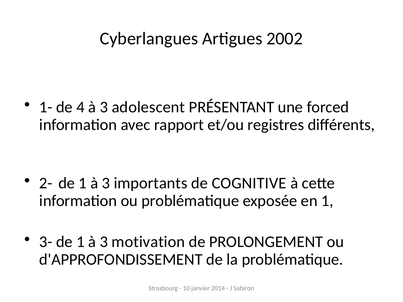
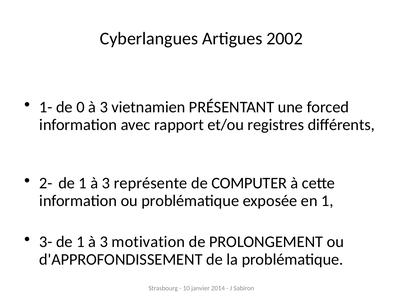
4: 4 -> 0 (80, 107)
adolescent: adolescent -> vietnamien (148, 107)
importants: importants -> représente (151, 183)
COGNITIVE: COGNITIVE -> COMPUTER (249, 183)
